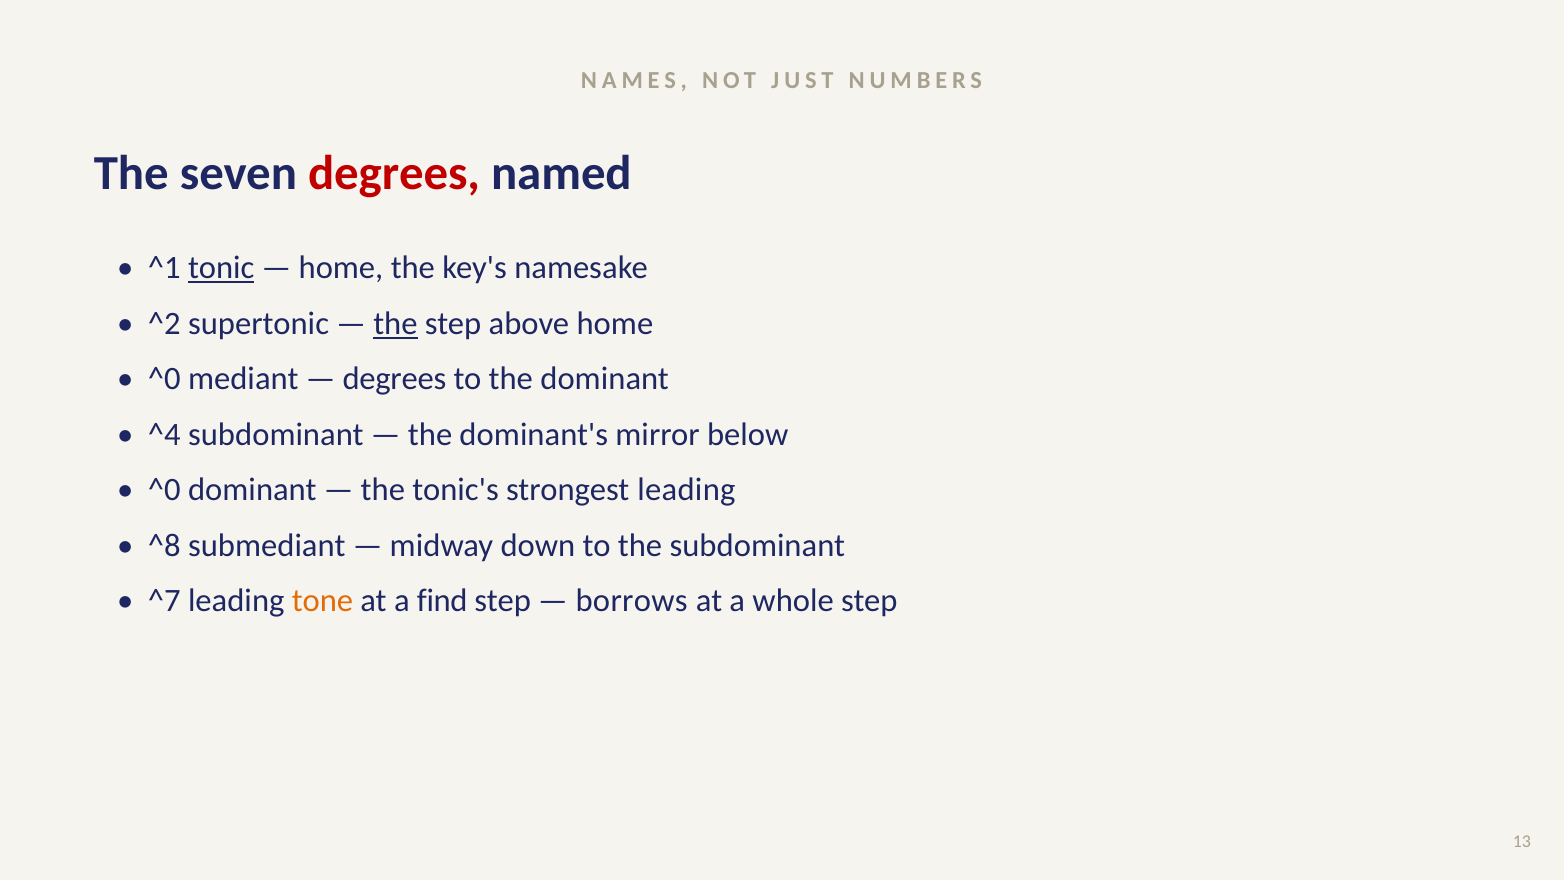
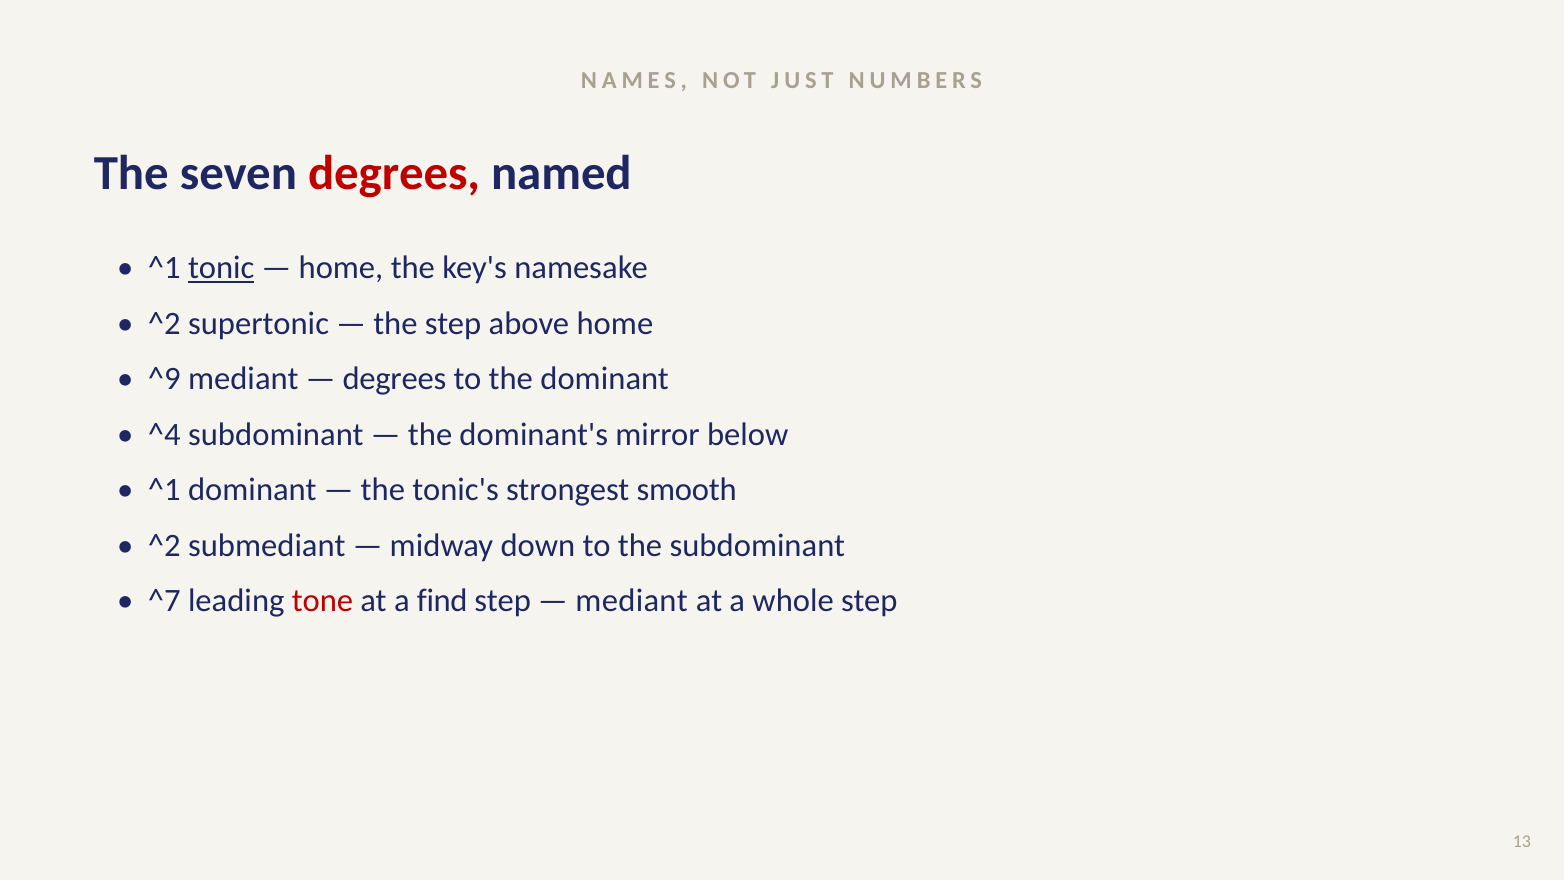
the underline: present -> none (395, 324)
^0: ^0 -> ^9 (164, 379)
^0: ^0 -> ^1 (164, 490)
strongest leading: leading -> smooth (687, 490)
^8: ^8 -> ^2 (164, 545)
tone colour: orange -> red (323, 601)
borrows: borrows -> mediant (632, 601)
